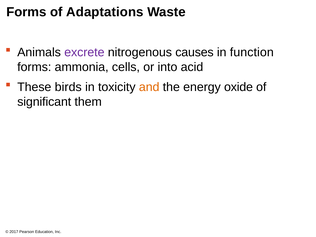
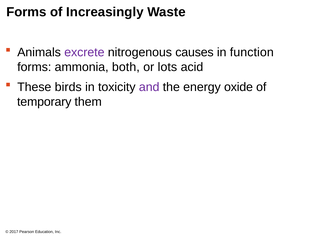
Adaptations: Adaptations -> Increasingly (105, 12)
cells: cells -> both (126, 67)
into: into -> lots (167, 67)
and colour: orange -> purple (149, 87)
significant: significant -> temporary (44, 102)
